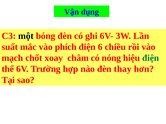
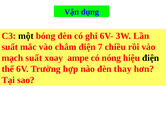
phích: phích -> châm (66, 47)
6: 6 -> 7 (100, 47)
mạch chốt: chốt -> suất (34, 58)
châm: châm -> ampe (78, 58)
điện colour: green -> black (151, 58)
